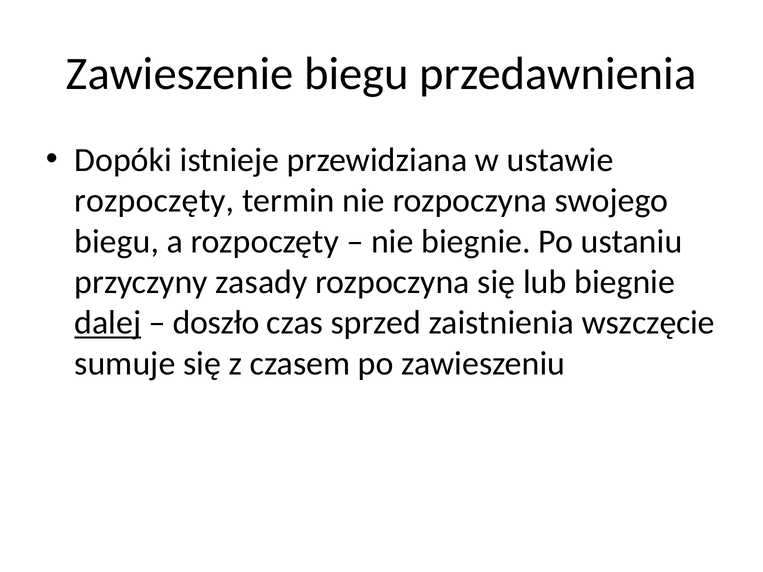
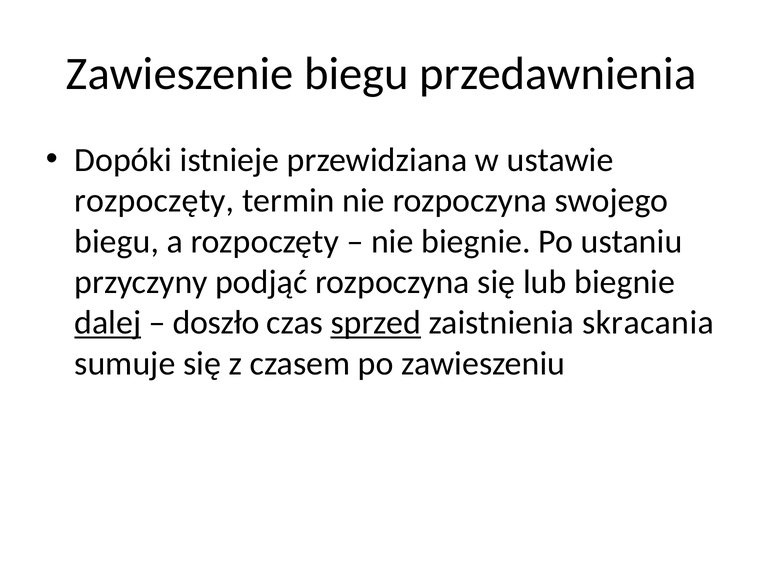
zasady: zasady -> podjąć (261, 282)
sprzed underline: none -> present (376, 323)
wszczęcie: wszczęcie -> skracania (648, 323)
